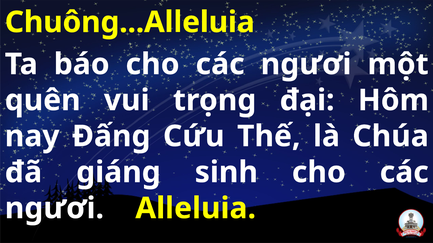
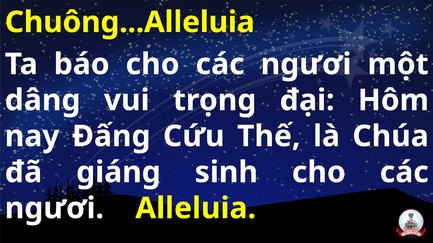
quên: quên -> dâng (43, 101)
